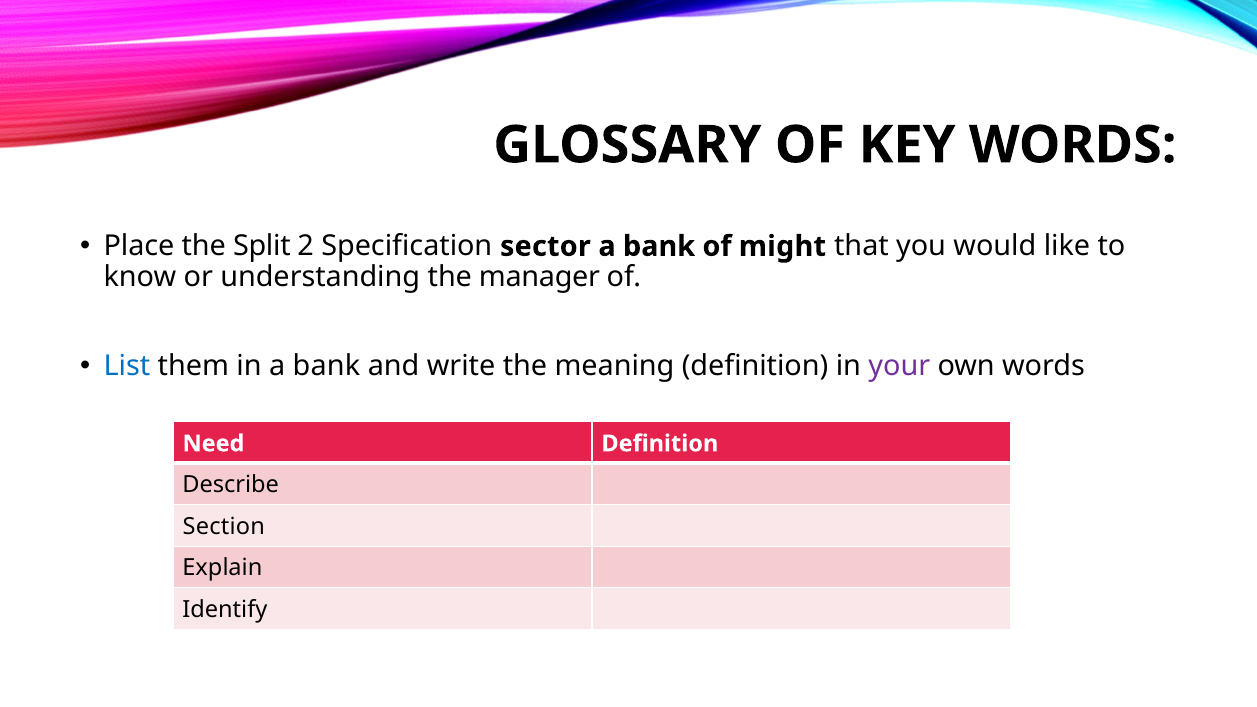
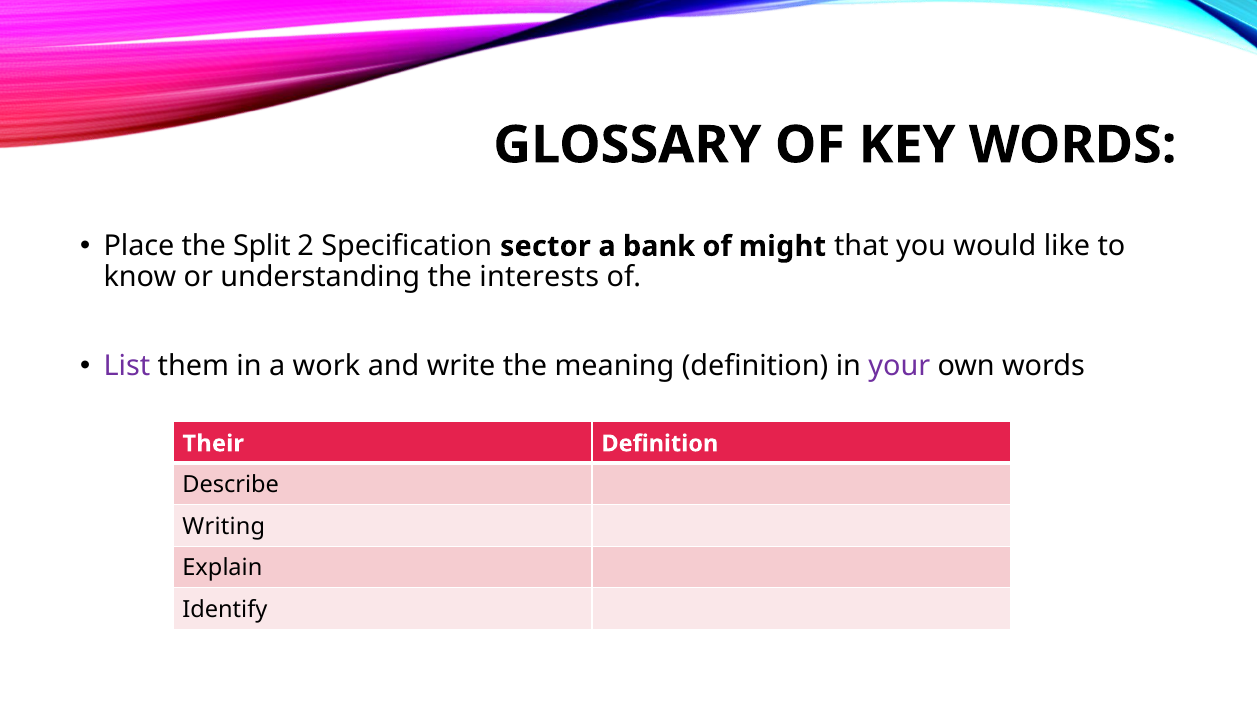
manager: manager -> interests (539, 277)
List colour: blue -> purple (127, 366)
in a bank: bank -> work (326, 366)
Need: Need -> Their (213, 444)
Section: Section -> Writing (224, 527)
